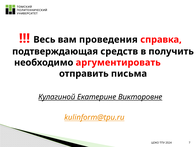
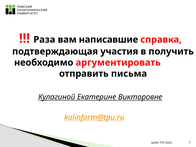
Весь: Весь -> Раза (44, 40)
проведения: проведения -> написавшие (108, 40)
средств: средств -> участия (119, 51)
